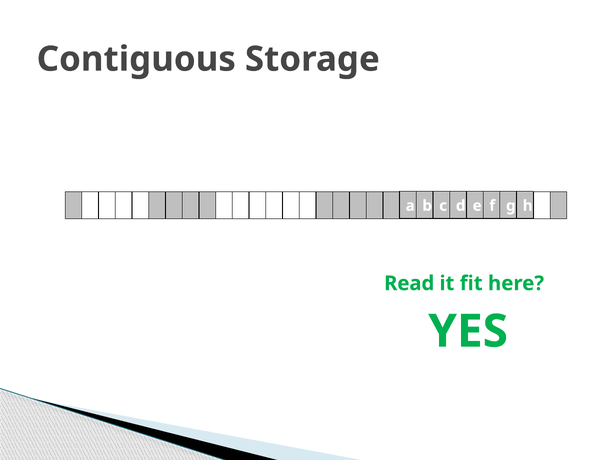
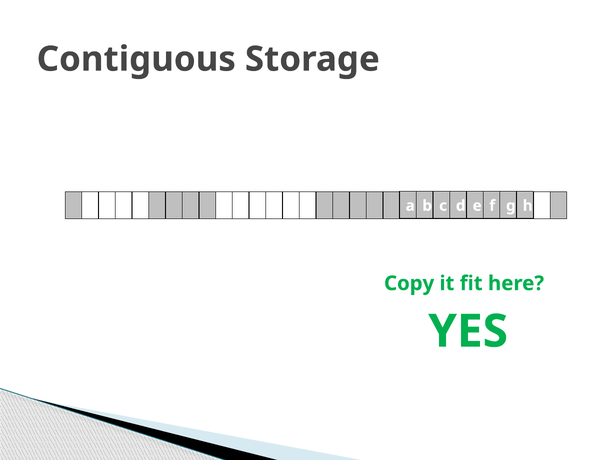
Read: Read -> Copy (409, 283)
